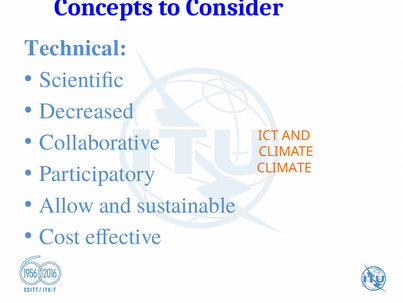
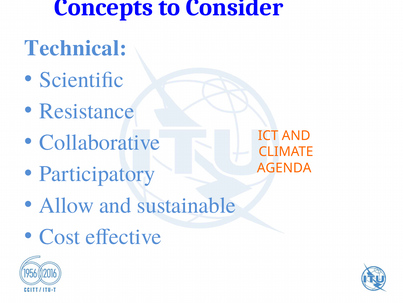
Decreased: Decreased -> Resistance (87, 111)
CLIMATE: CLIMATE -> AGENDA (284, 168)
